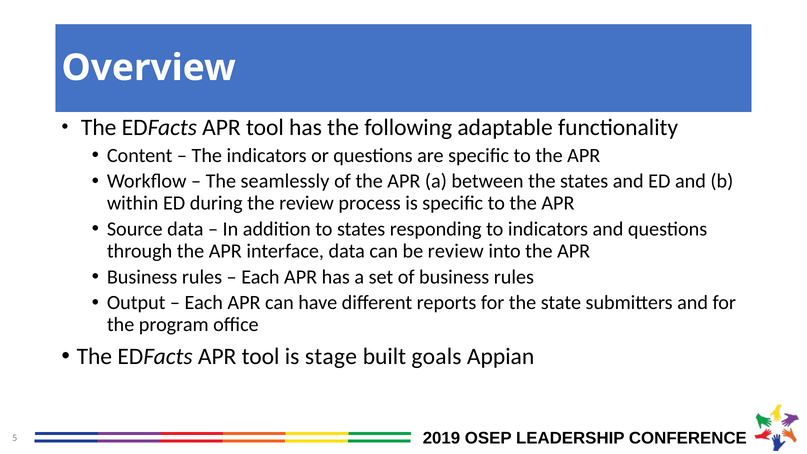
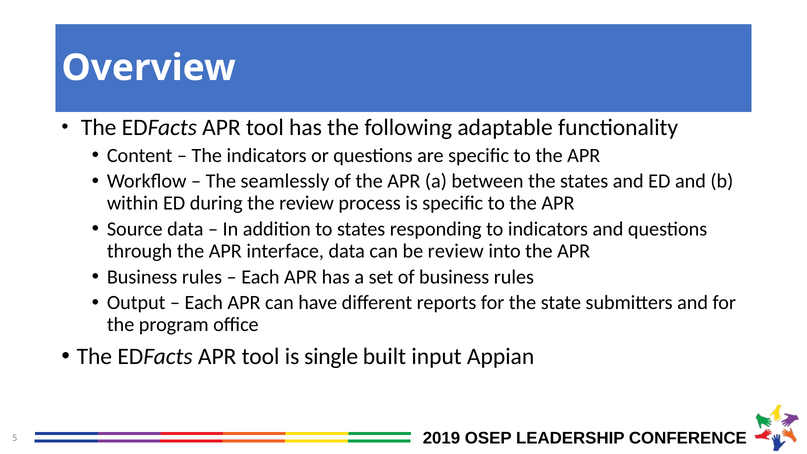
stage: stage -> single (331, 357)
goals: goals -> input (437, 357)
